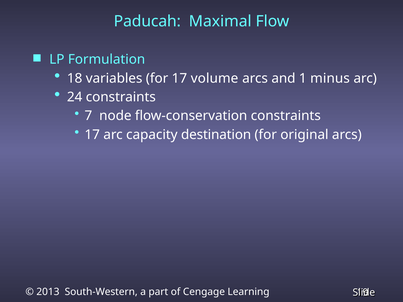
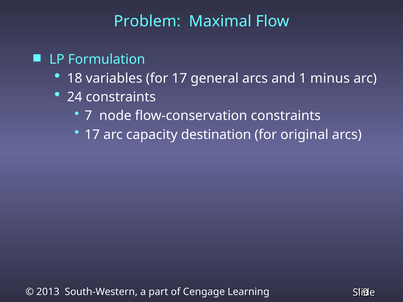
Paducah: Paducah -> Problem (147, 21)
volume: volume -> general (215, 78)
